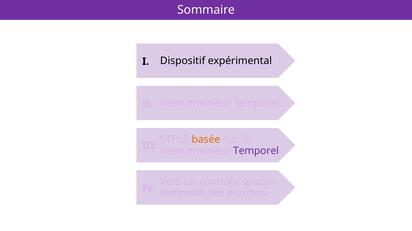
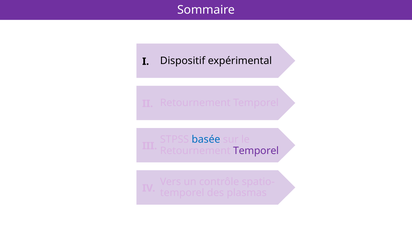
basée colour: orange -> blue (206, 140)
